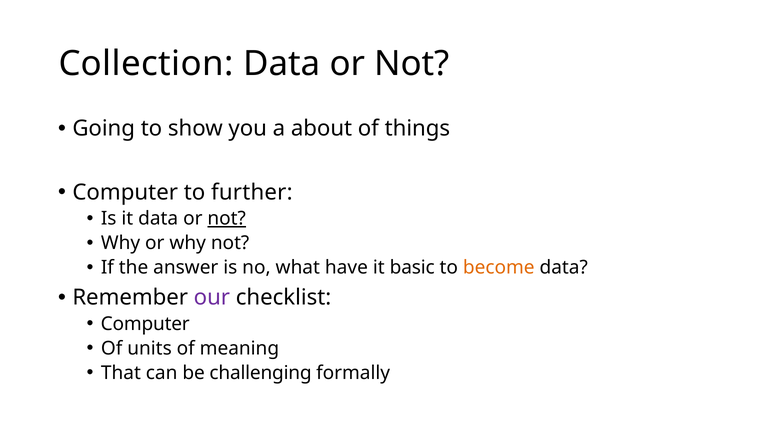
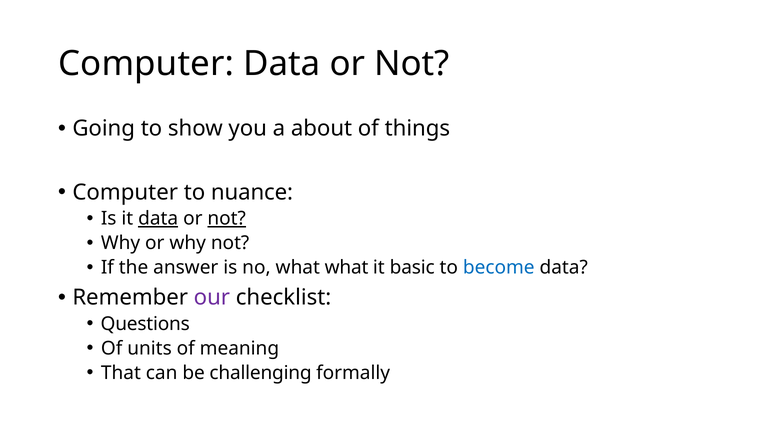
Collection: Collection -> Computer (146, 64)
further: further -> nuance (252, 193)
data underline: none -> present (158, 219)
what have: have -> what (347, 268)
become colour: orange -> blue (499, 268)
Computer: Computer -> Questions (145, 324)
